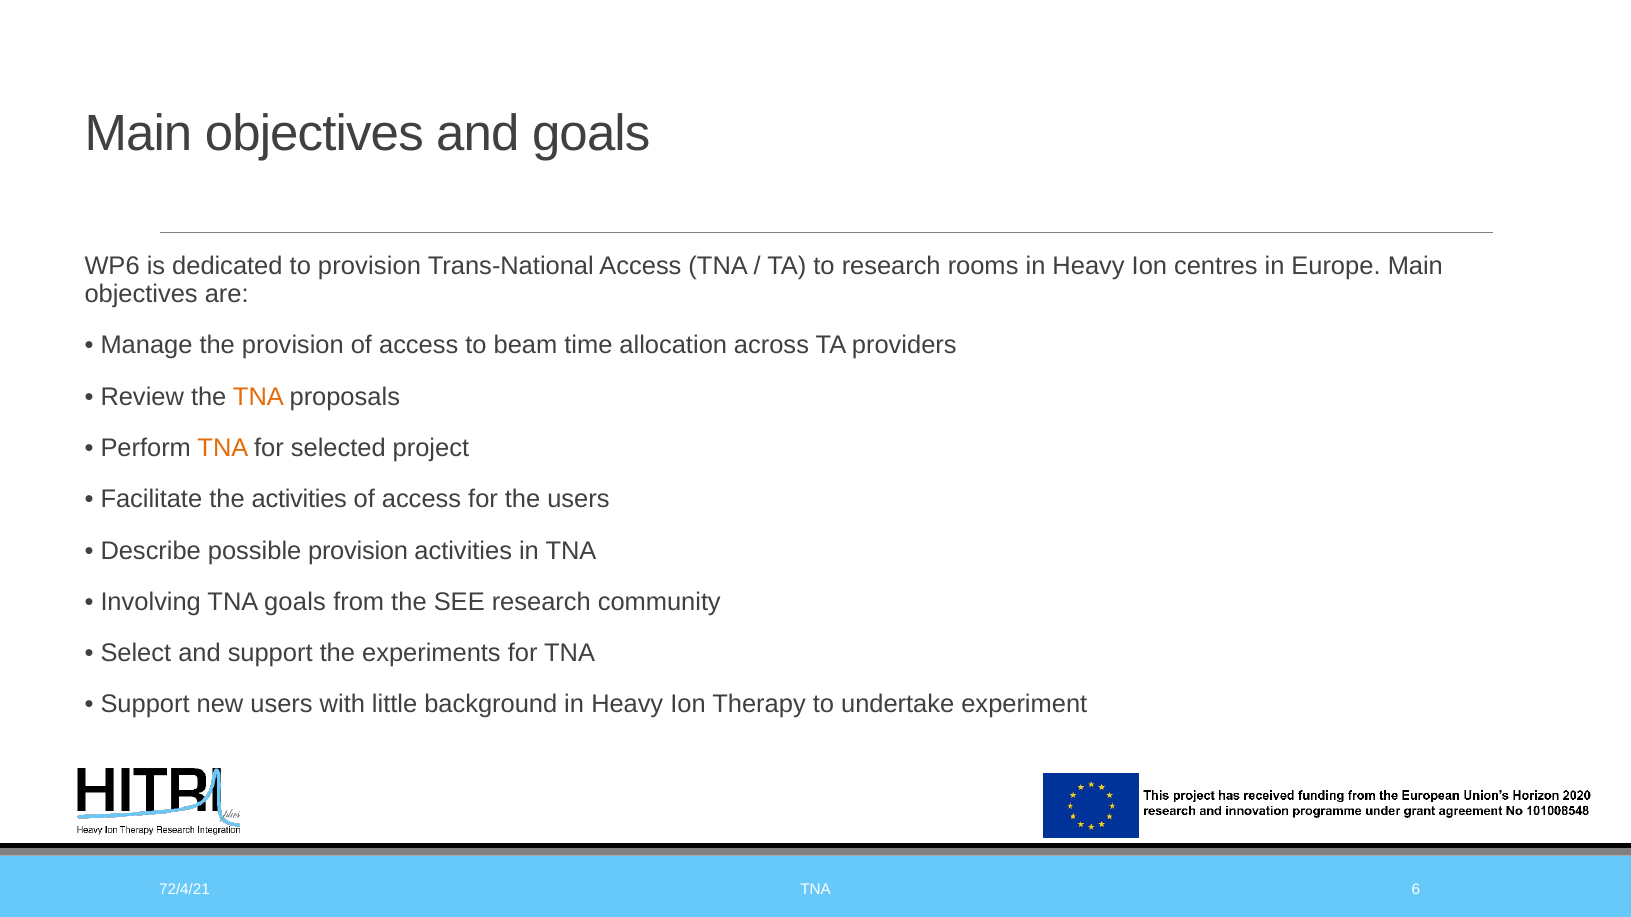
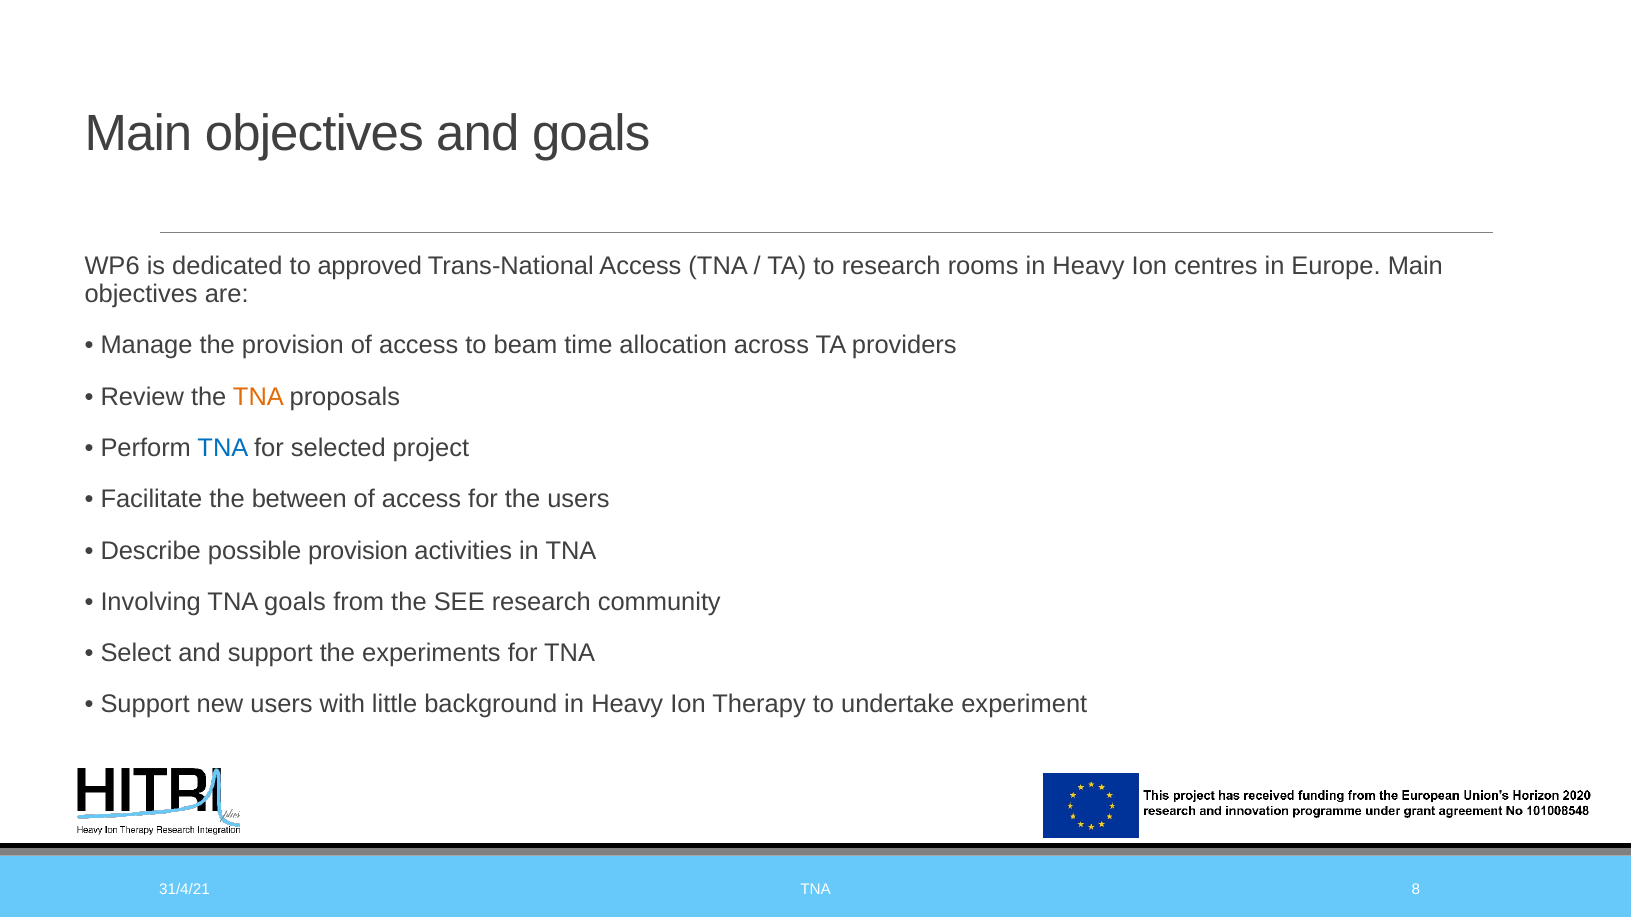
to provision: provision -> approved (370, 267)
TNA colour: orange -> blue (223, 448)
the activities: activities -> between (299, 500)
72/4/21: 72/4/21 -> 31/4/21 (184, 890)
6: 6 -> 8 (1416, 890)
